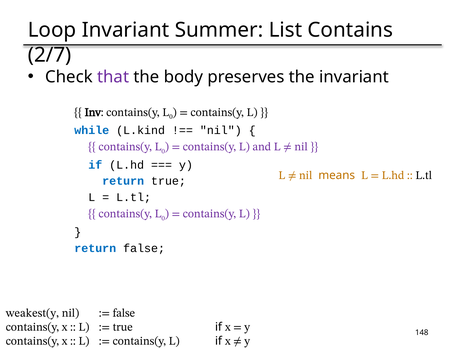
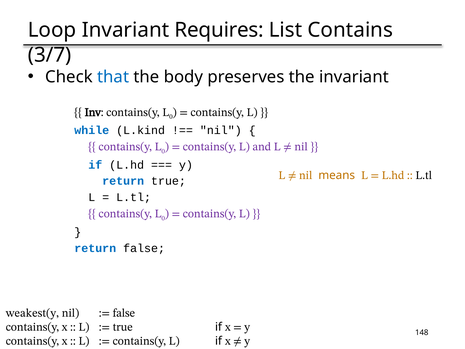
Summer: Summer -> Requires (219, 30)
2/7: 2/7 -> 3/7 (50, 55)
that colour: purple -> blue (113, 77)
